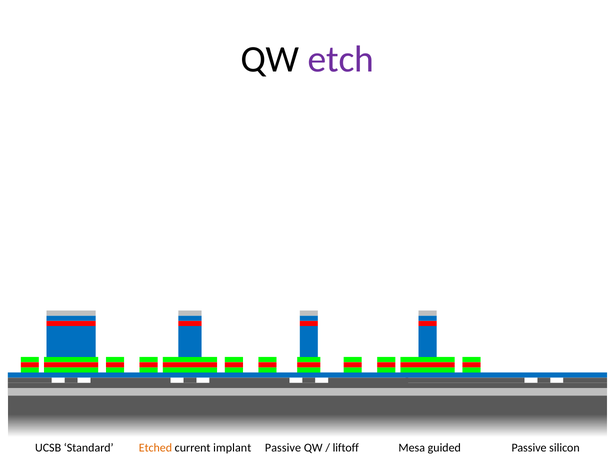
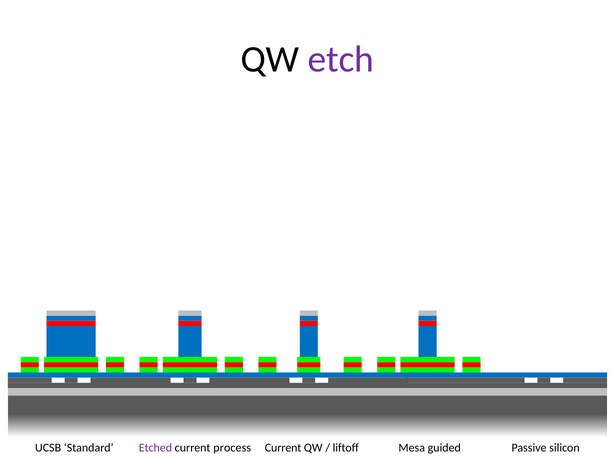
Etched colour: orange -> purple (155, 448)
implant: implant -> process (232, 448)
Passive: Passive -> Current (283, 448)
